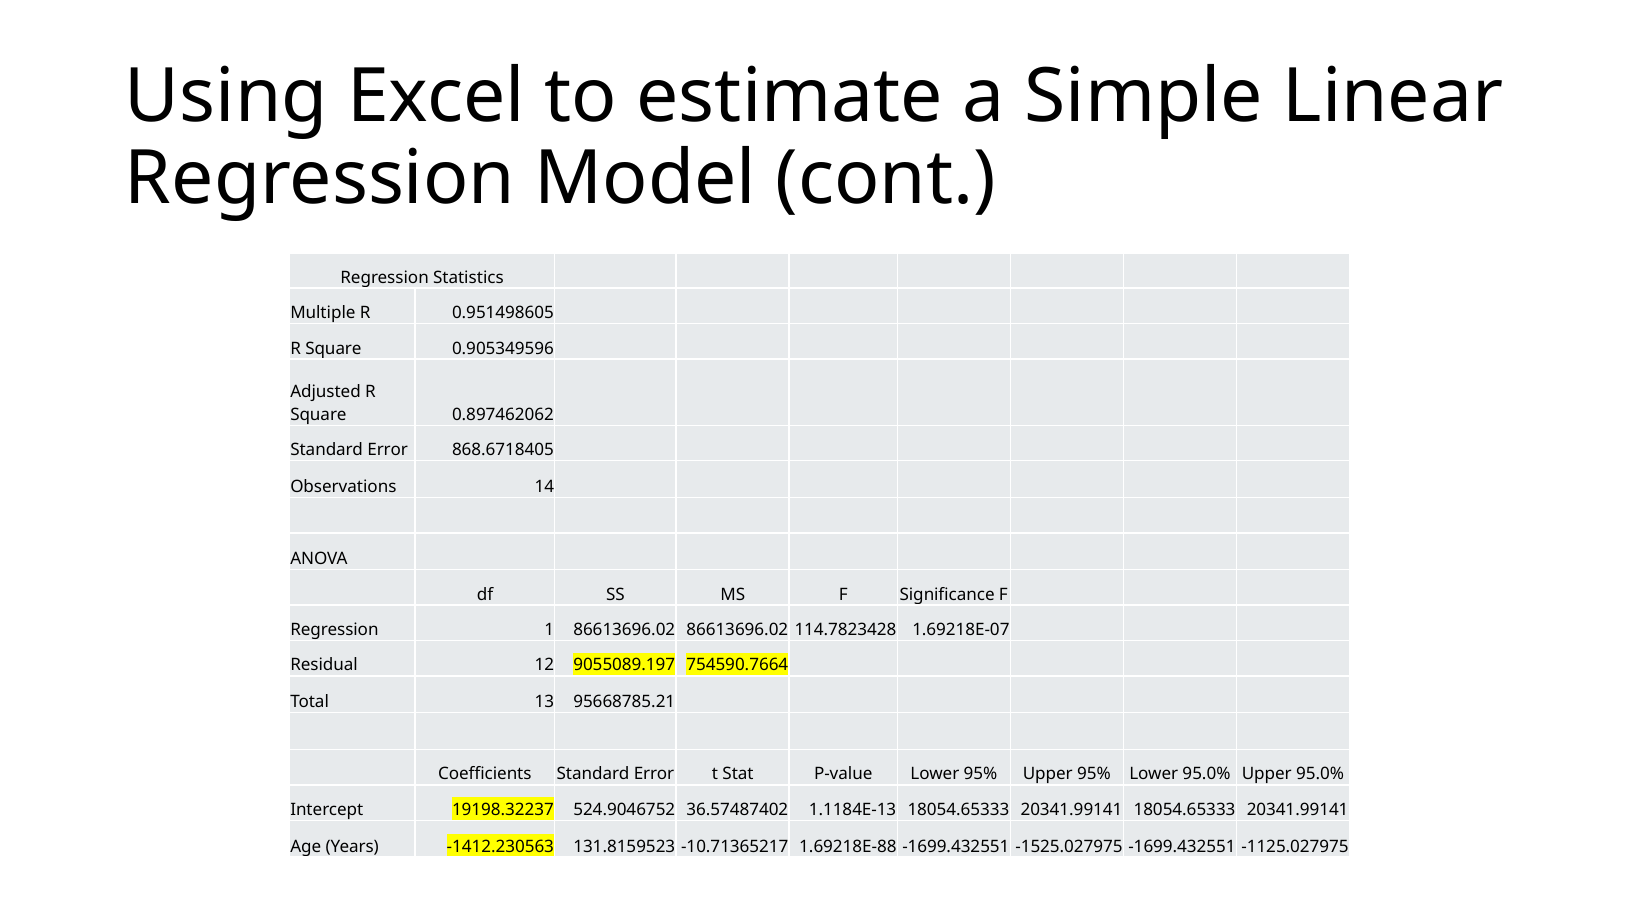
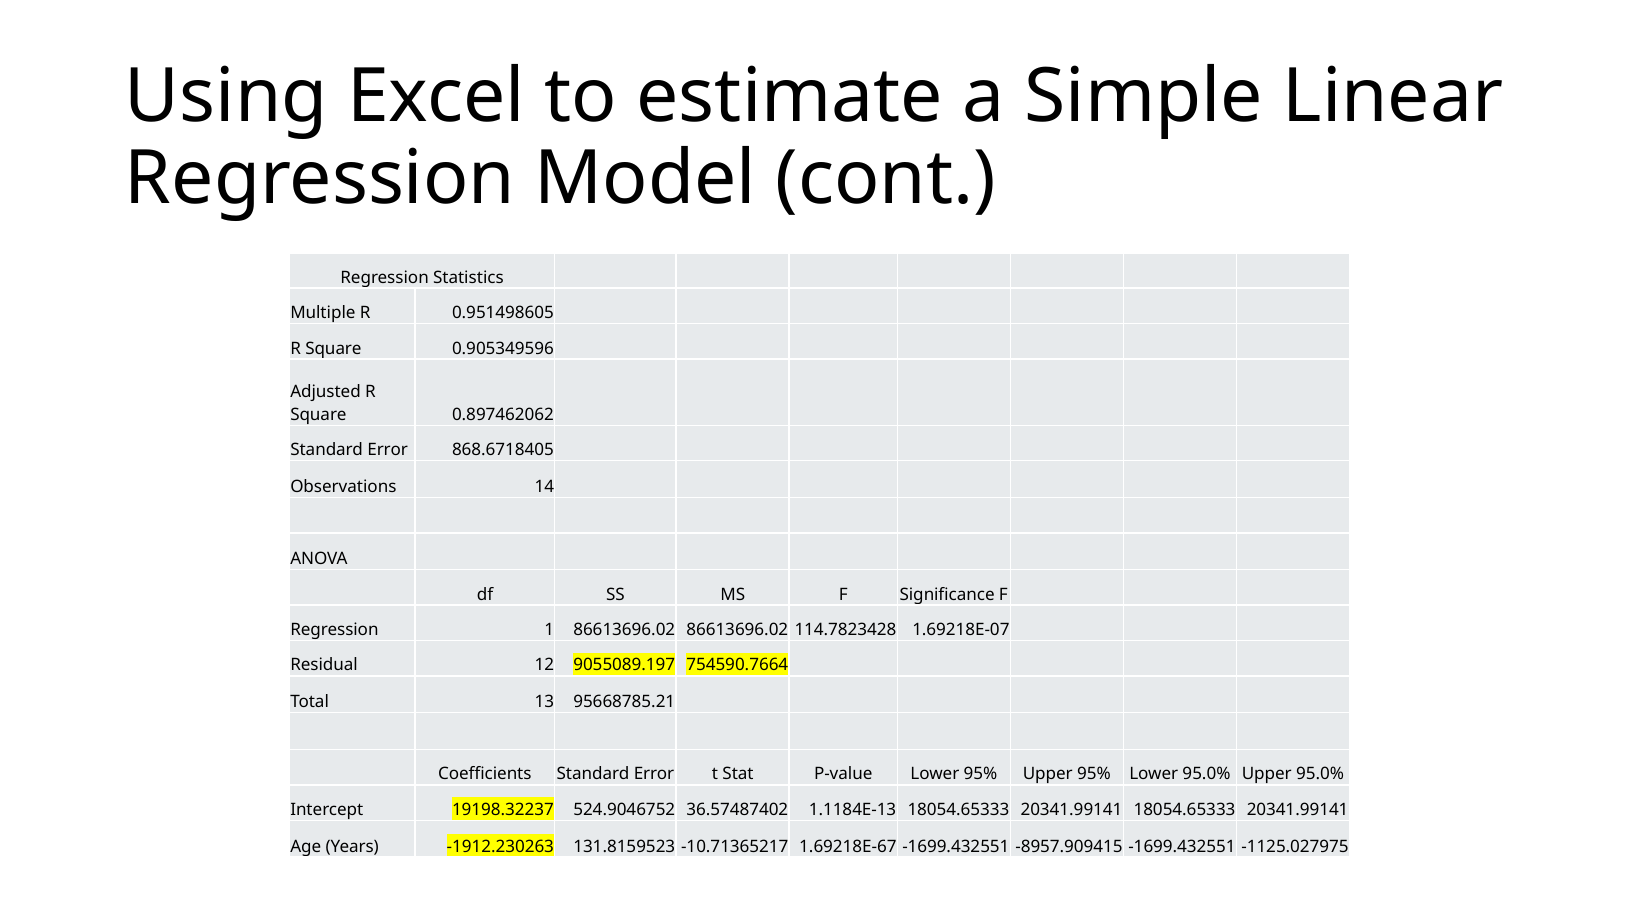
-1412.230563: -1412.230563 -> -1912.230263 (500, 846)
1.69218E-88: 1.69218E-88 -> 1.69218E-67 (848, 846)
-1525.027975: -1525.027975 -> -8957.909415 (1069, 846)
